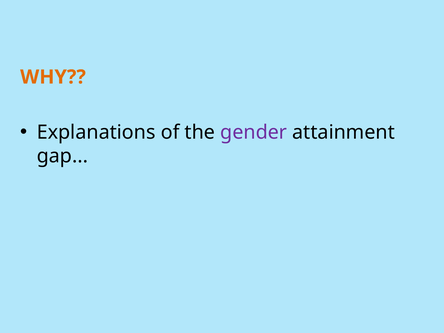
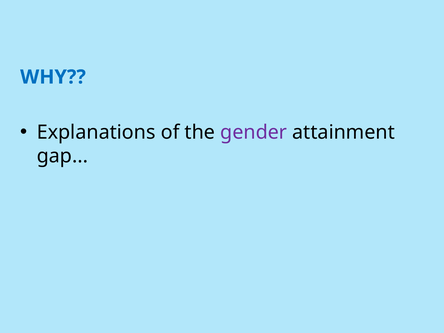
WHY colour: orange -> blue (53, 77)
